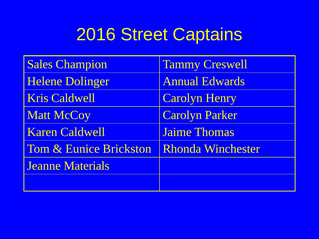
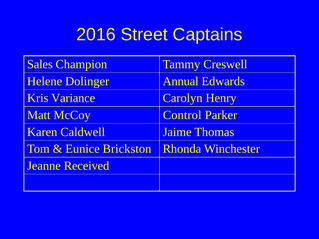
Kris Caldwell: Caldwell -> Variance (73, 98)
McCoy Carolyn: Carolyn -> Control (182, 115)
Materials: Materials -> Received (87, 166)
